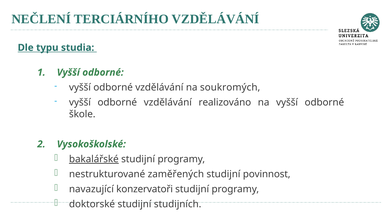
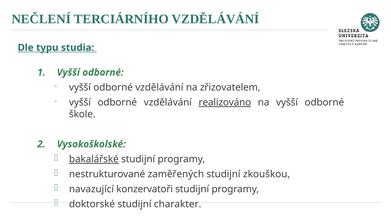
soukromých: soukromých -> zřizovatelem (230, 87)
realizováno underline: none -> present (225, 102)
povinnost: povinnost -> zkouškou (267, 174)
studijních: studijních -> charakter (178, 204)
